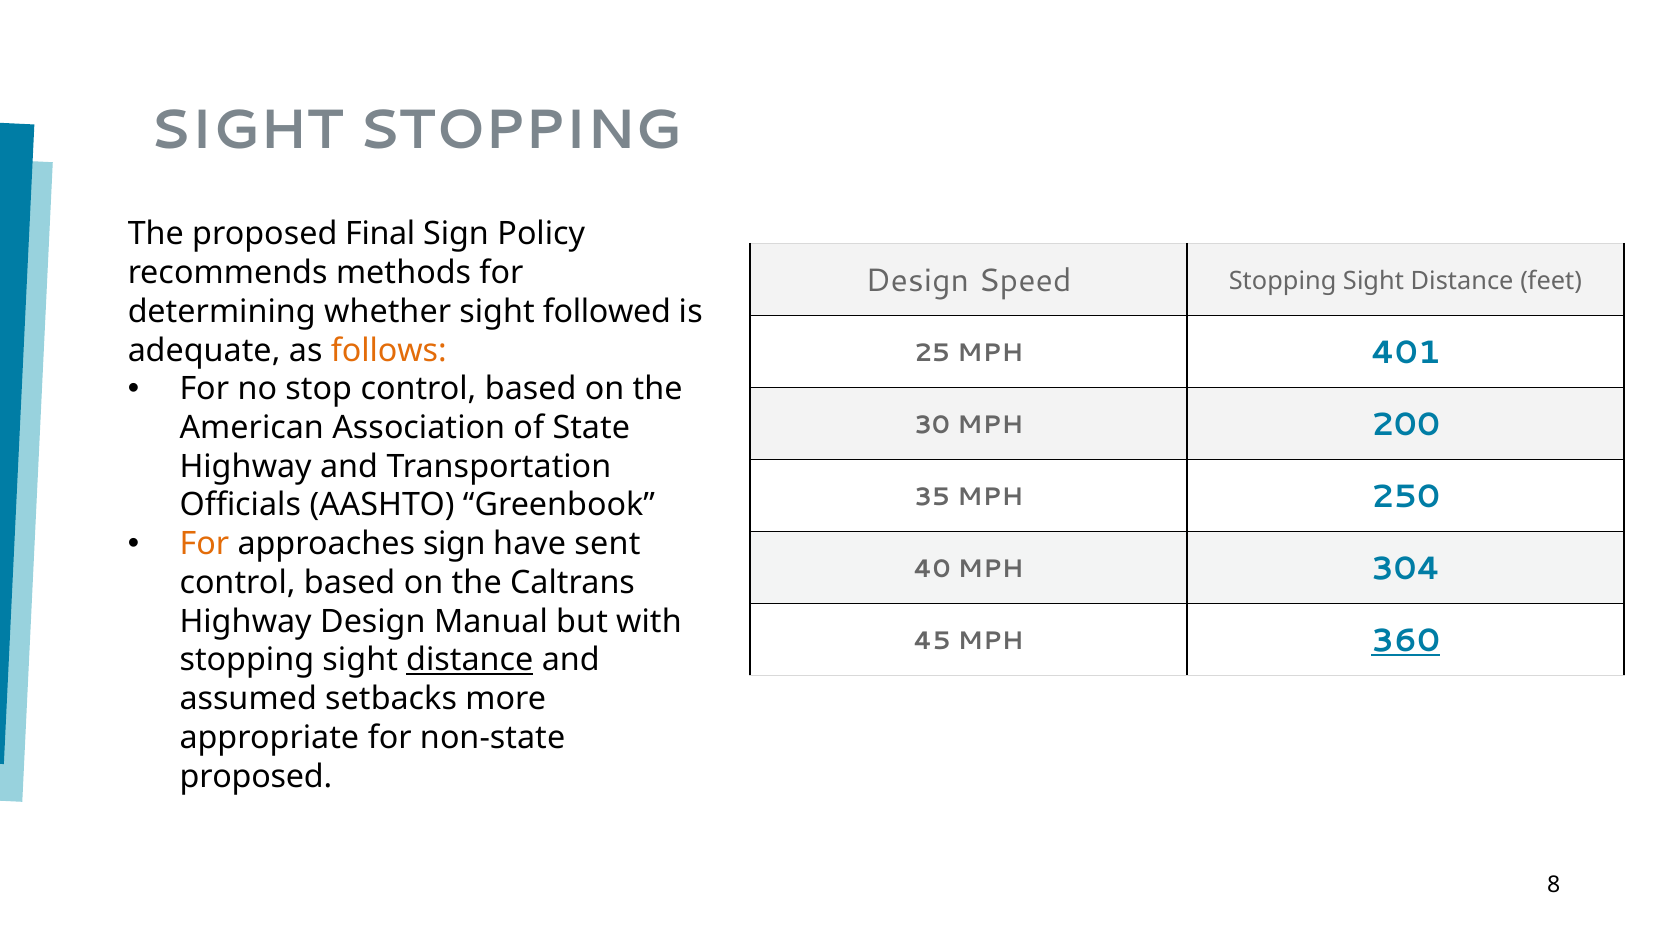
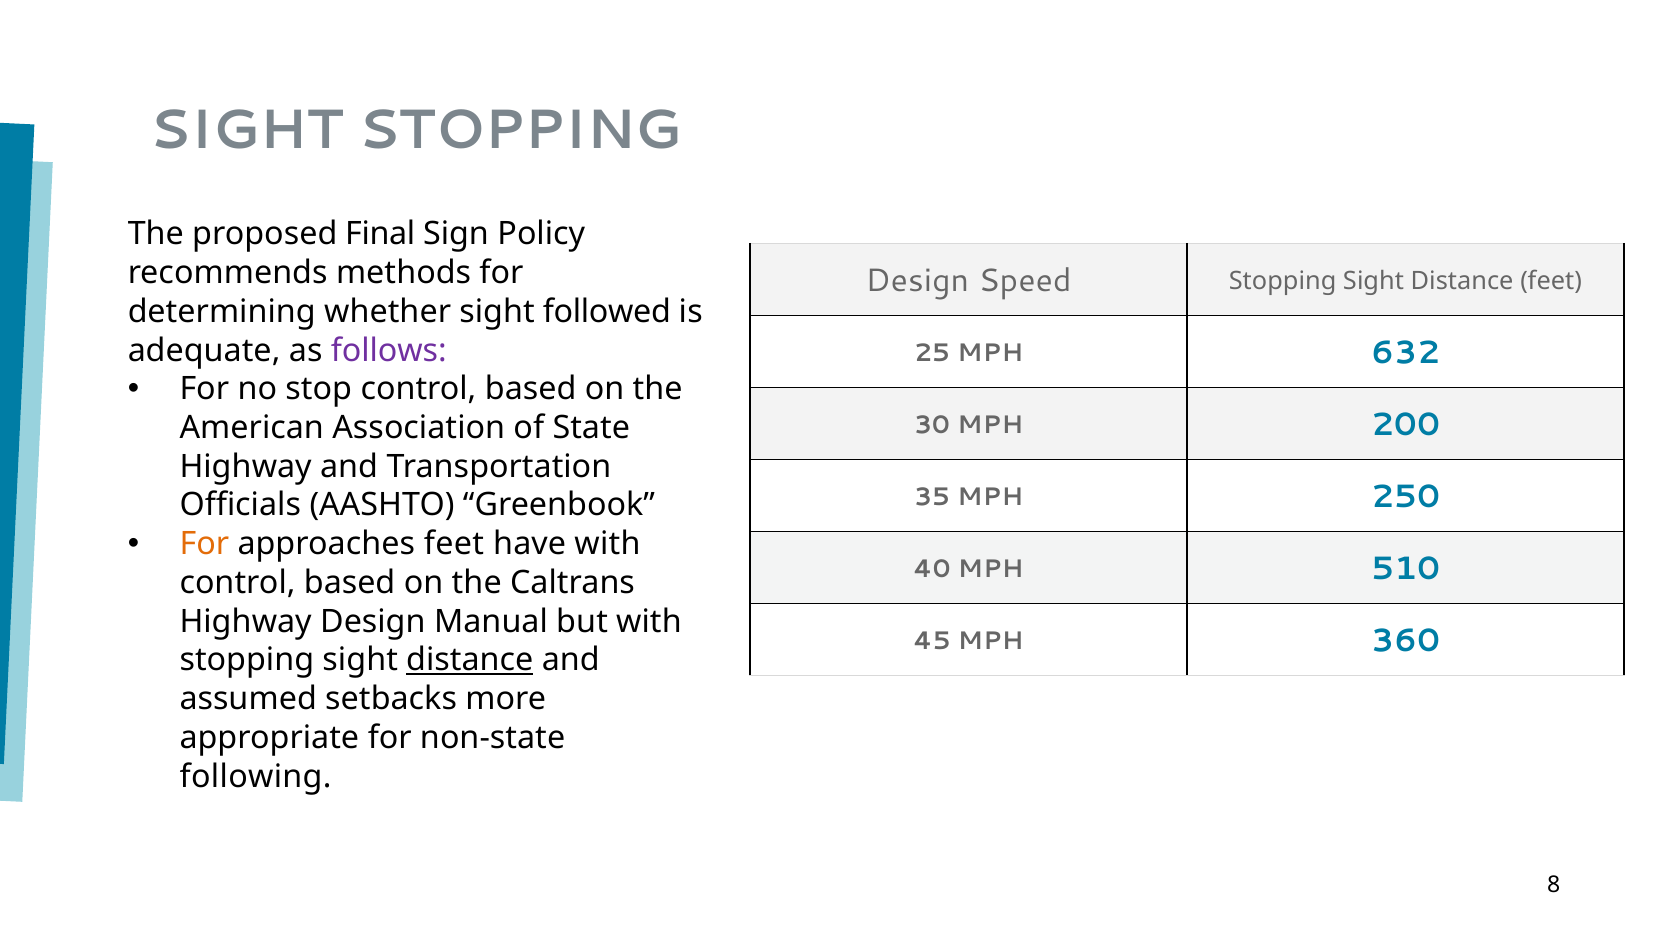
follows colour: orange -> purple (389, 351)
401: 401 -> 632 (1406, 353)
approaches sign: sign -> feet (454, 544)
have sent: sent -> with (607, 544)
304: 304 -> 510 (1406, 569)
360 underline: present -> none (1406, 641)
proposed: proposed -> following (256, 777)
